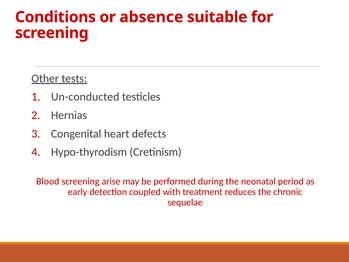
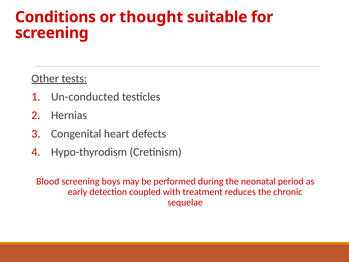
absence: absence -> thought (151, 17)
arise: arise -> boys (111, 181)
